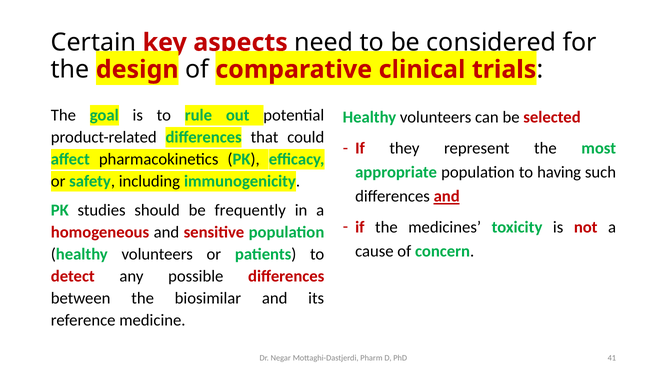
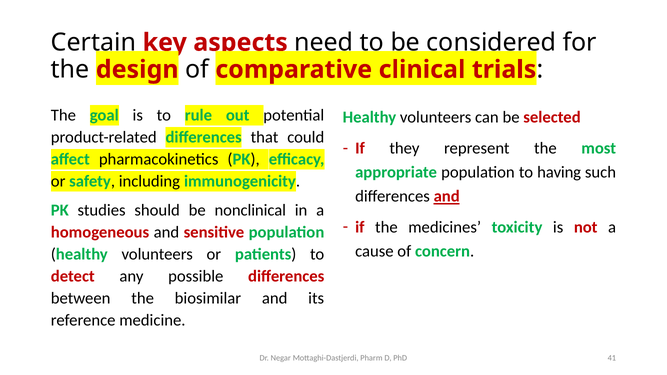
frequently: frequently -> nonclinical (250, 210)
